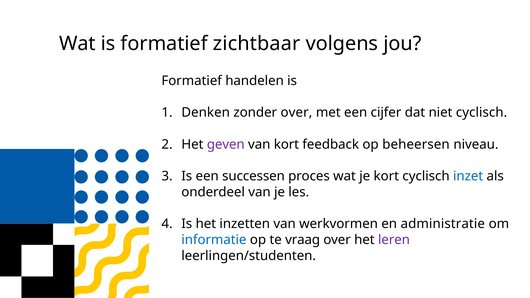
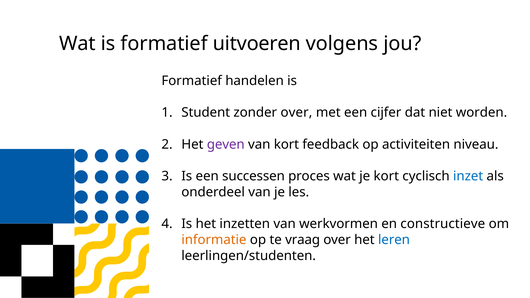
zichtbaar: zichtbaar -> uitvoeren (257, 44)
Denken: Denken -> Student (206, 113)
niet cyclisch: cyclisch -> worden (482, 113)
beheersen: beheersen -> activiteiten (416, 144)
administratie: administratie -> constructieve (443, 224)
informatie colour: blue -> orange (214, 240)
leren colour: purple -> blue (394, 240)
